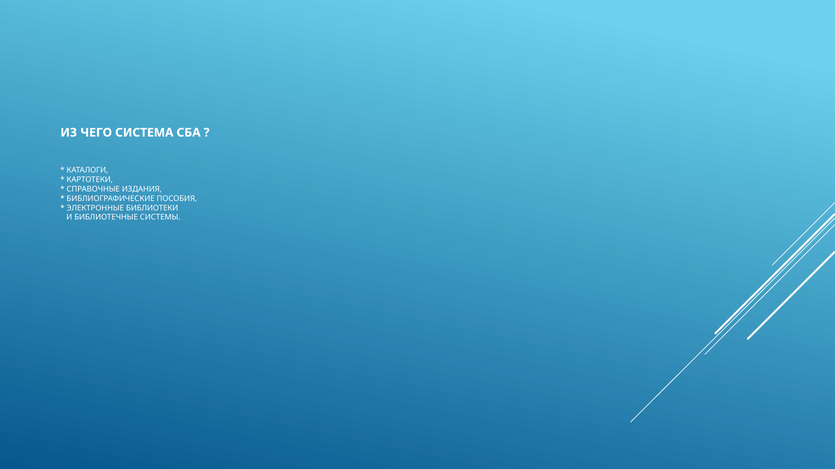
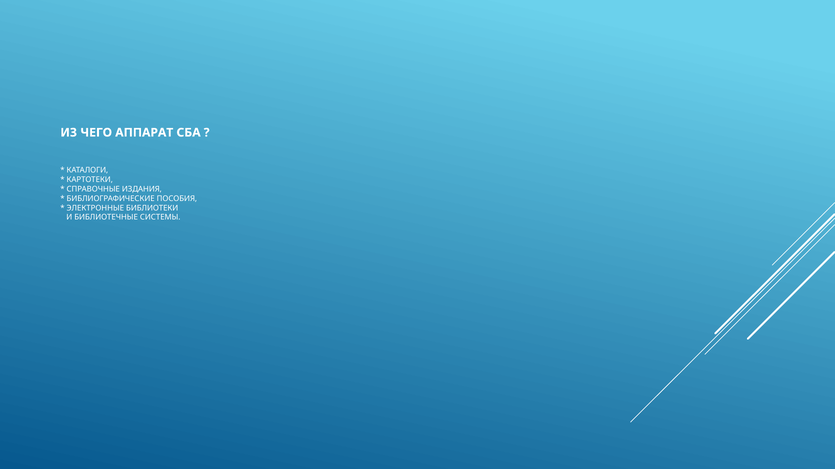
СИСТЕМА: СИСТЕМА -> АППАРАТ (144, 133)
